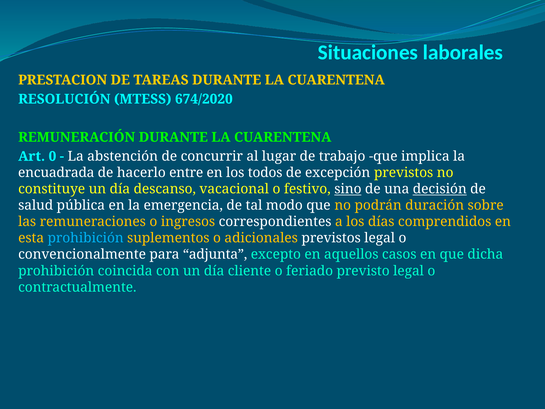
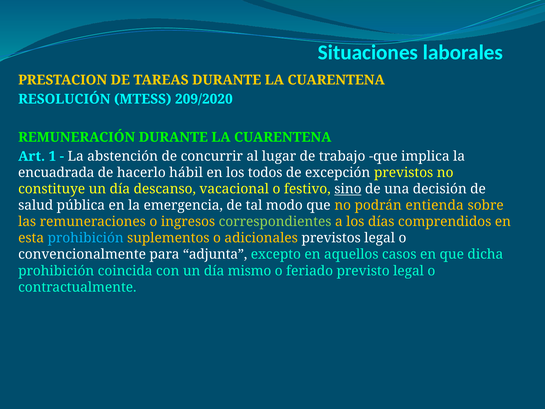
674/2020: 674/2020 -> 209/2020 (204, 99)
0: 0 -> 1 (52, 156)
entre: entre -> hábil (186, 173)
decisión underline: present -> none (440, 189)
duración: duración -> entienda (435, 205)
correspondientes colour: white -> light green (275, 222)
cliente: cliente -> mismo (250, 271)
